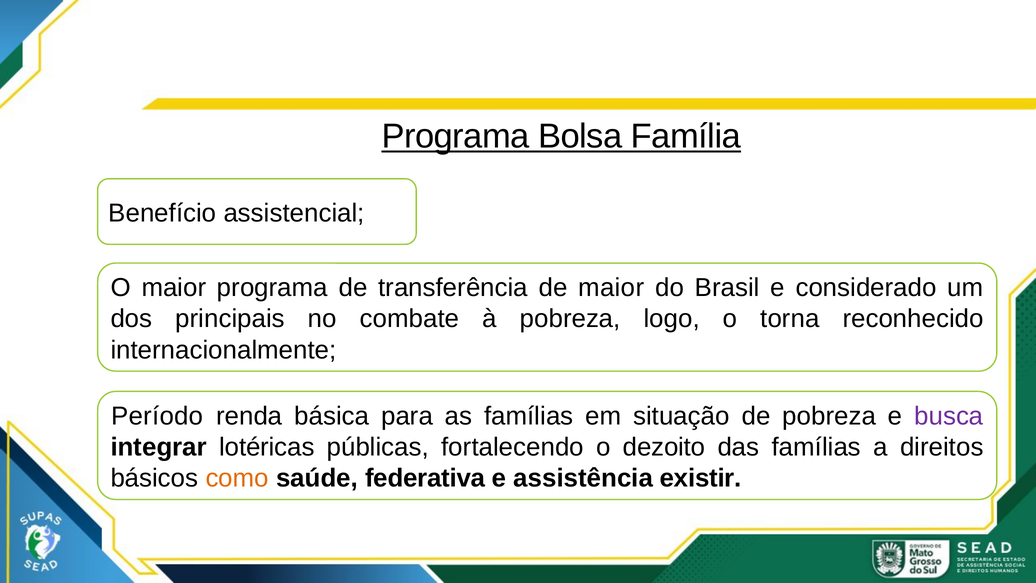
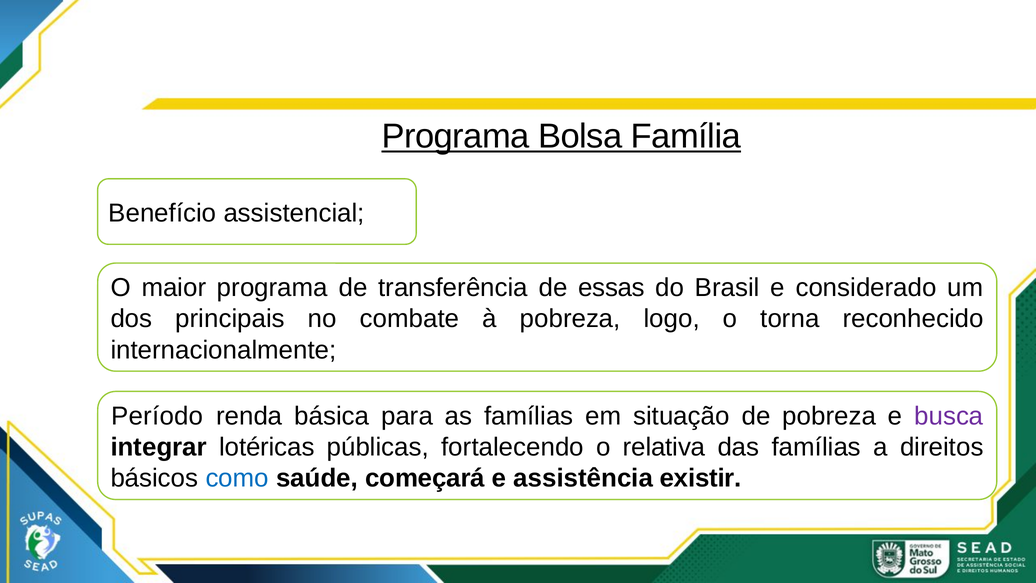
de maior: maior -> essas (612, 288)
dezoito: dezoito -> relativa (664, 447)
como colour: orange -> blue (237, 478)
federativa: federativa -> começará (425, 478)
